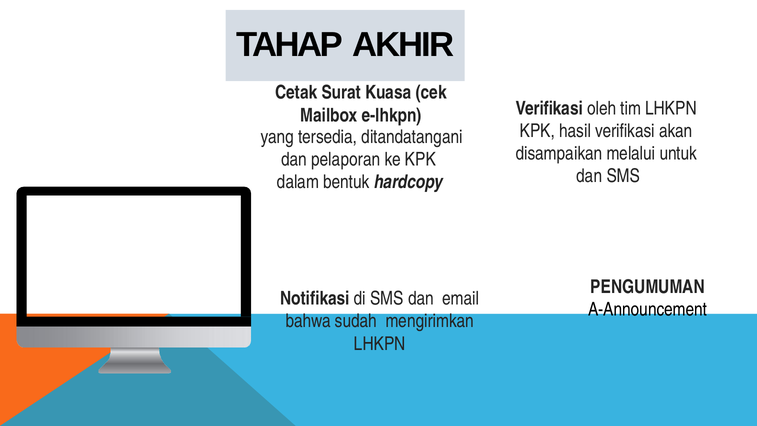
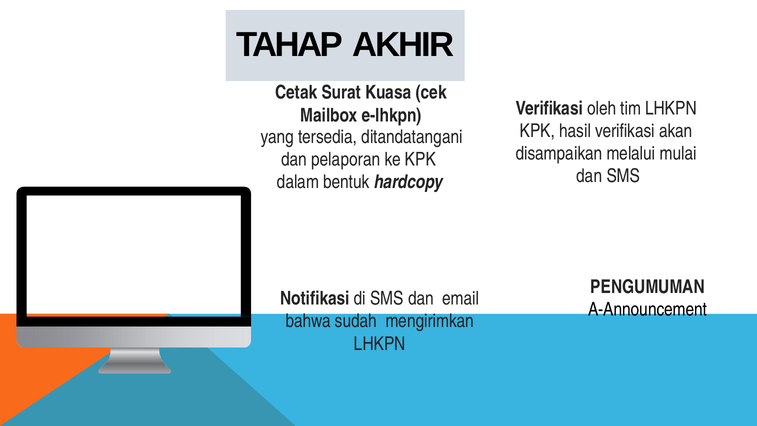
untuk: untuk -> mulai (678, 154)
